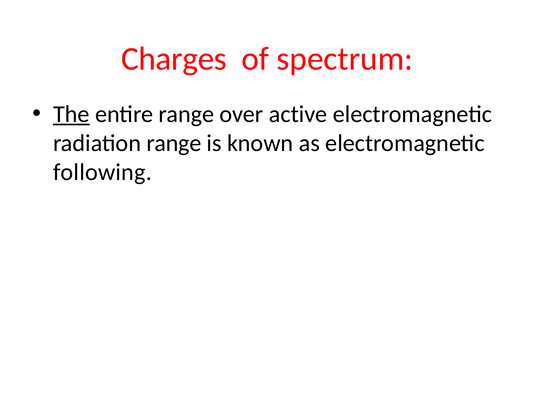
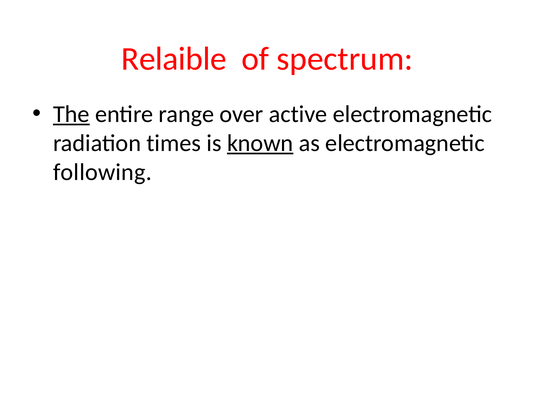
Charges: Charges -> Relaible (174, 59)
radiation range: range -> times (174, 143)
known underline: none -> present (260, 143)
